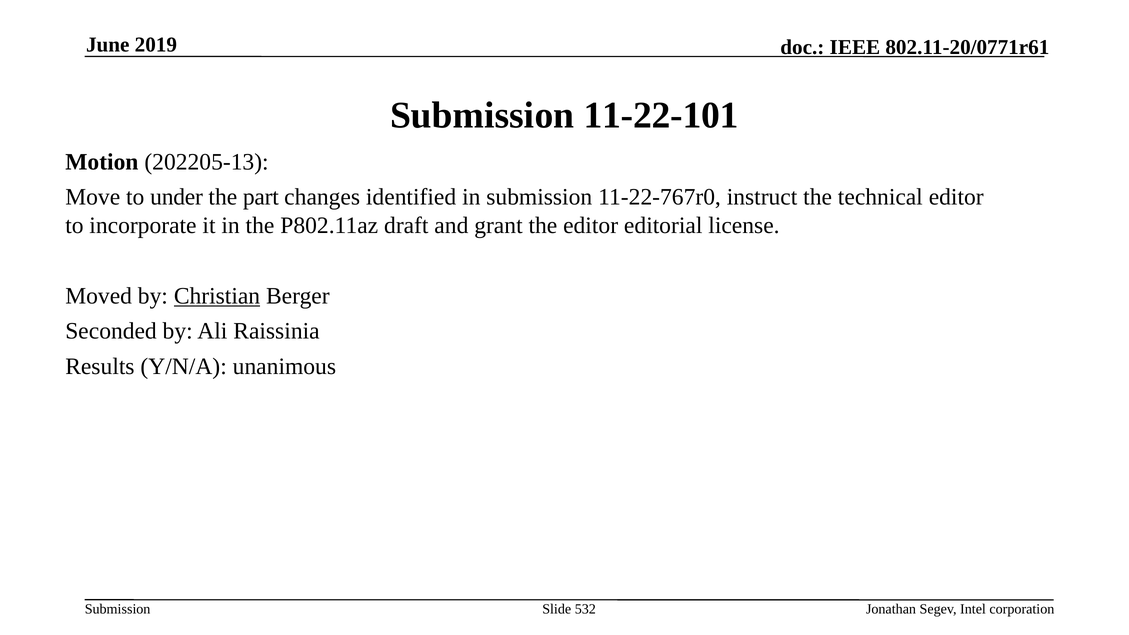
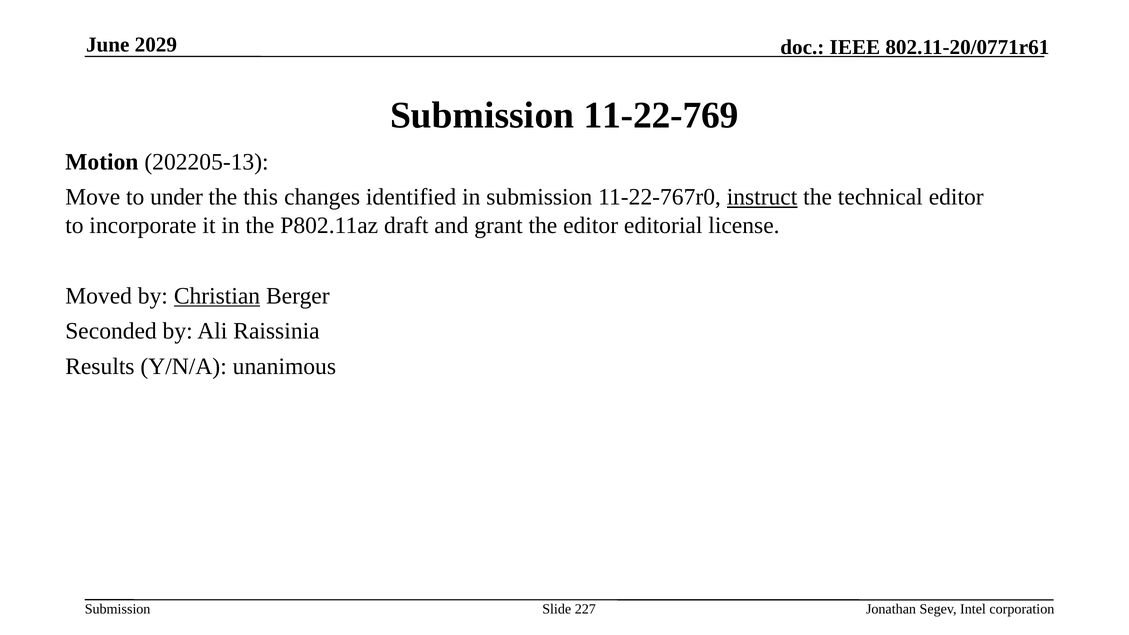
2019: 2019 -> 2029 (156, 45)
11-22-101: 11-22-101 -> 11-22-769 (661, 115)
part: part -> this (261, 197)
instruct underline: none -> present (762, 197)
532: 532 -> 227 (585, 609)
